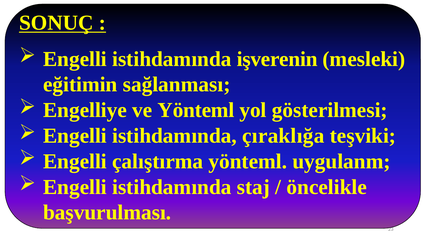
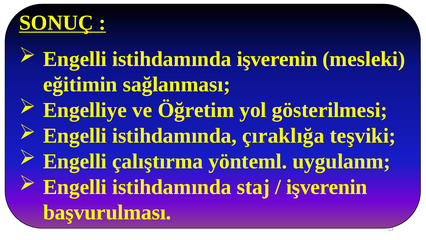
ve Yönteml: Yönteml -> Öğretim (196, 110)
öncelikle: öncelikle -> işverenin (327, 187)
